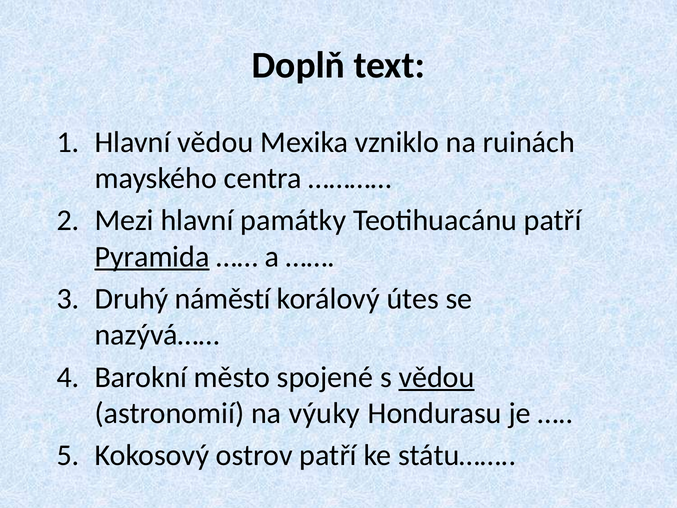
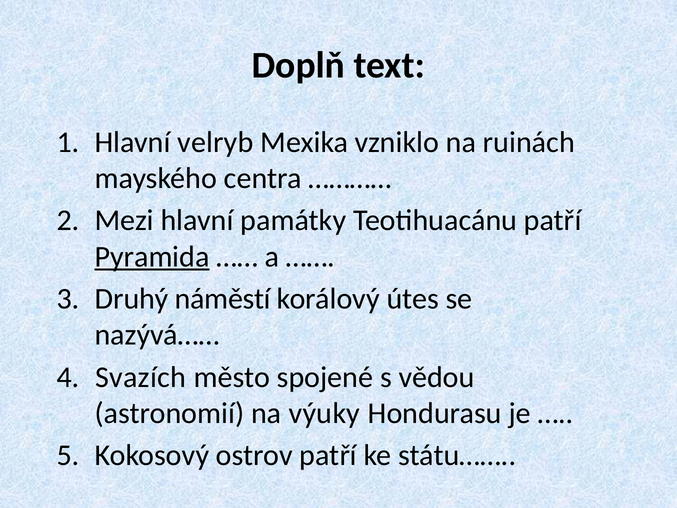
Hlavní vědou: vědou -> velryb (215, 142)
Barokní: Barokní -> Svazích (141, 377)
vědou underline: present -> none (436, 377)
